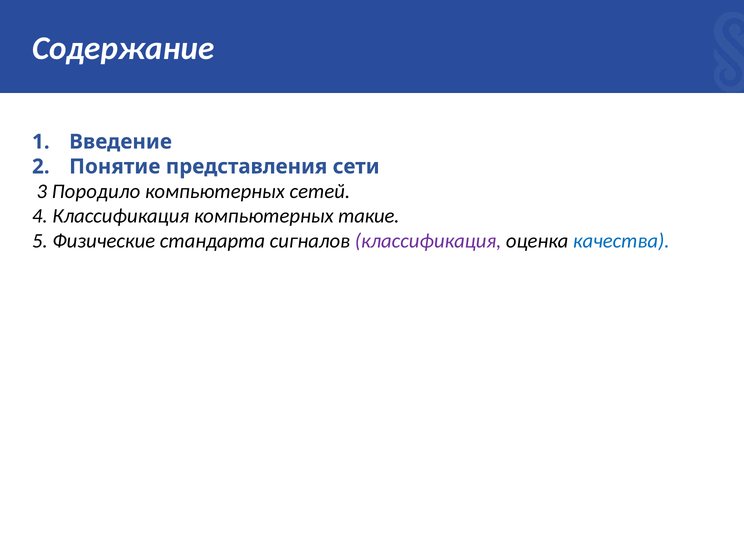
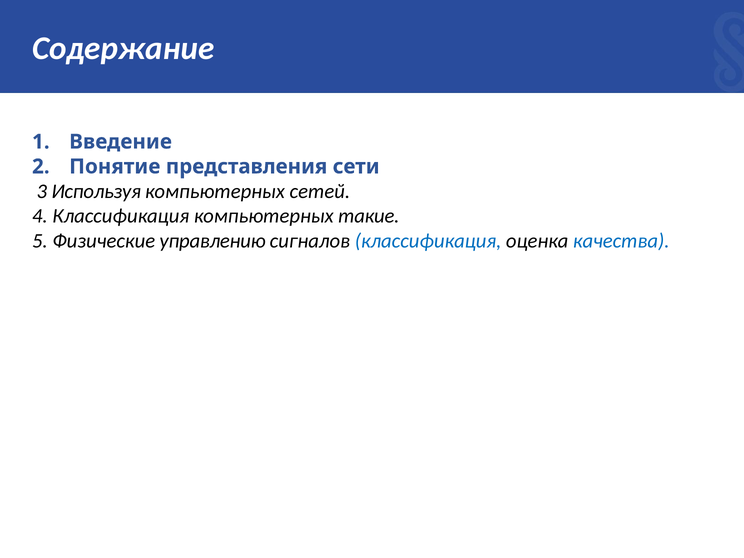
Породило: Породило -> Используя (96, 191)
стандарта: стандарта -> управлению (213, 241)
классификация colour: purple -> blue (428, 241)
